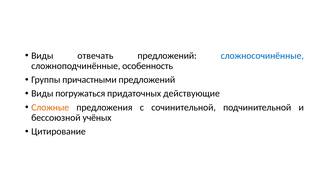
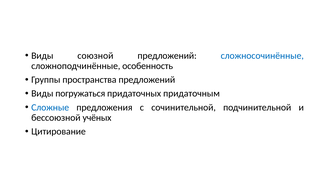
отвечать: отвечать -> союзной (95, 56)
причастными: причастными -> пространства (89, 80)
действующие: действующие -> придаточным (192, 94)
Сложные colour: orange -> blue (50, 107)
